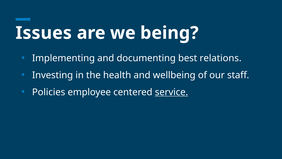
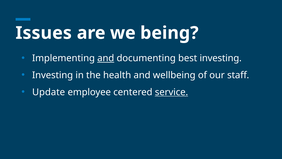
and underline: none -> present (106, 58)
best relations: relations -> investing (221, 58)
Policies: Policies -> Update (49, 92)
